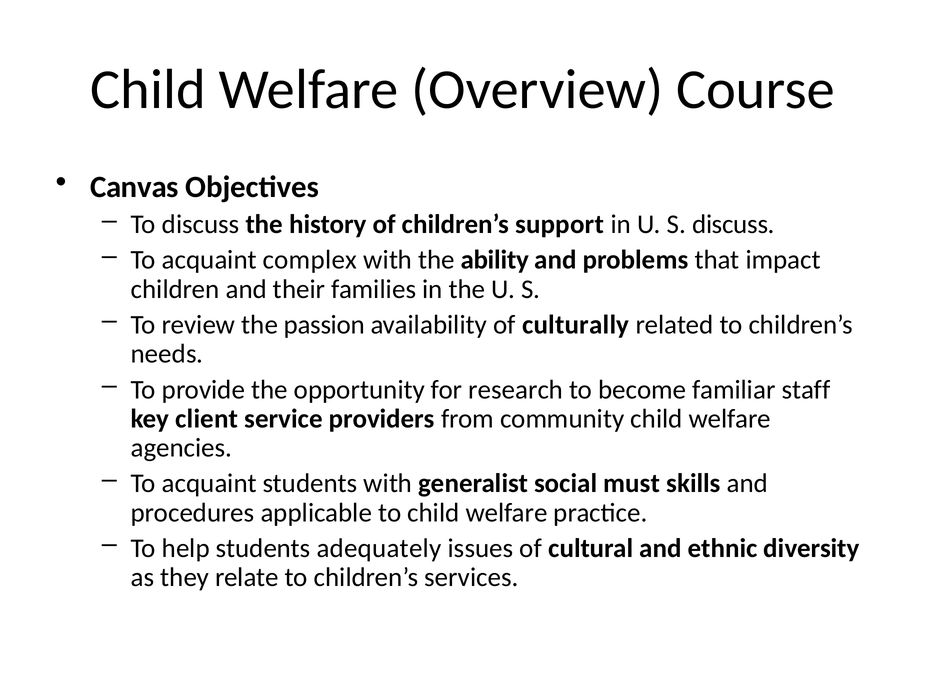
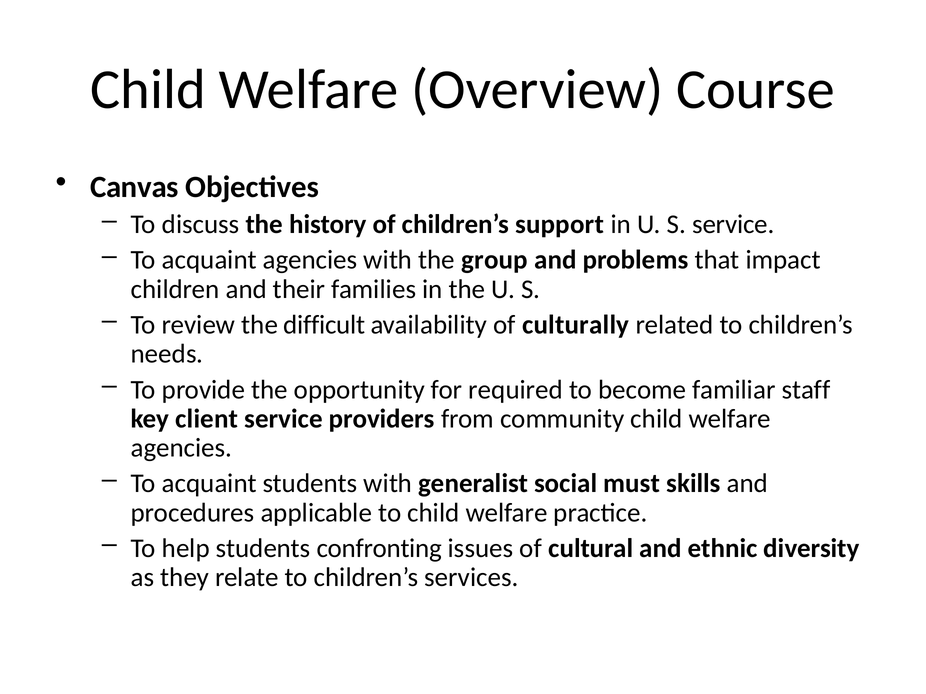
S discuss: discuss -> service (733, 225)
acquaint complex: complex -> agencies (310, 260)
ability: ability -> group (495, 260)
passion: passion -> difficult (324, 325)
research: research -> required (516, 390)
adequately: adequately -> confronting (379, 549)
